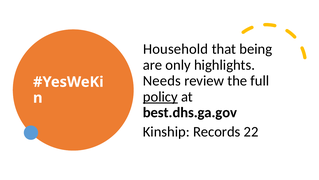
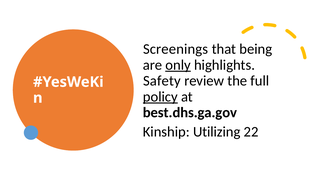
Household: Household -> Screenings (176, 49)
only underline: none -> present (178, 65)
Needs: Needs -> Safety (162, 81)
Records: Records -> Utilizing (217, 131)
